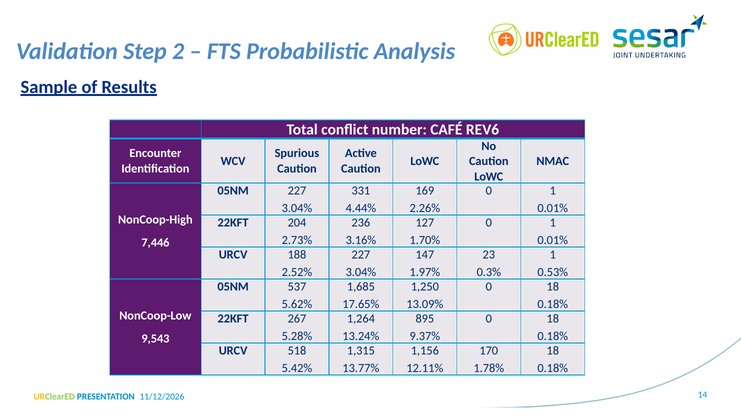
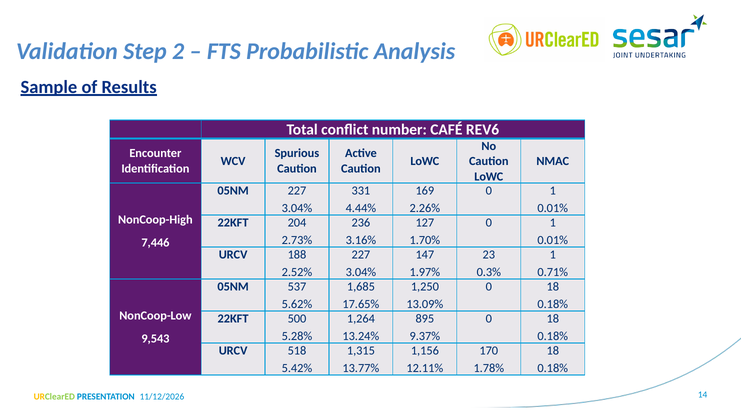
0.53%: 0.53% -> 0.71% (553, 272)
267: 267 -> 500 (297, 319)
